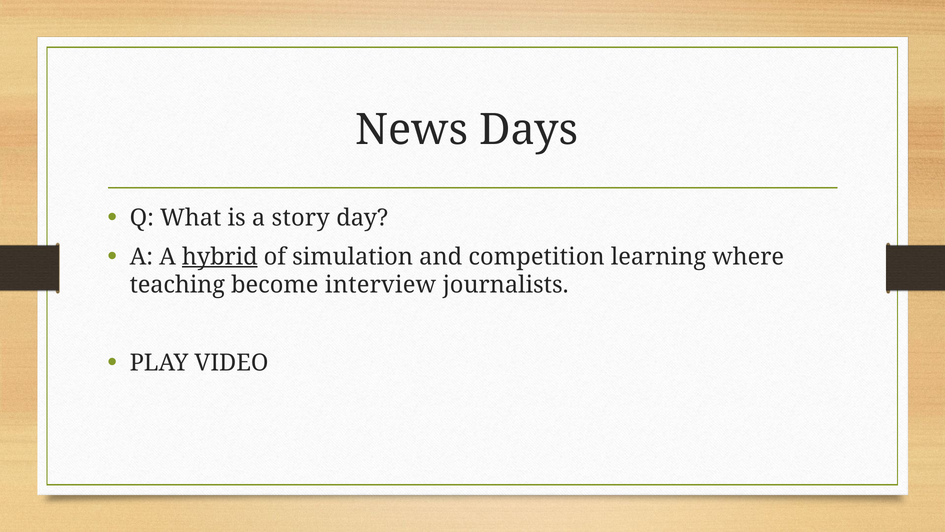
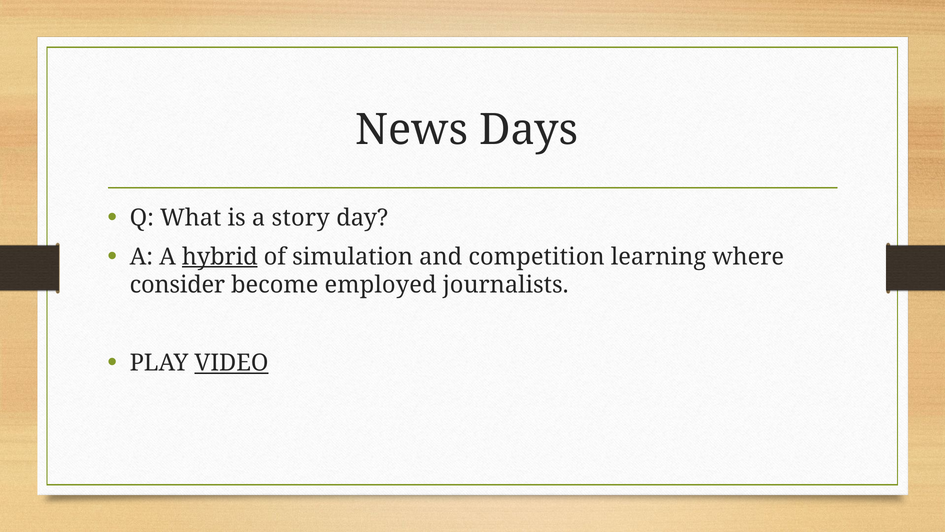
teaching: teaching -> consider (177, 285)
interview: interview -> employed (381, 285)
VIDEO underline: none -> present (231, 363)
